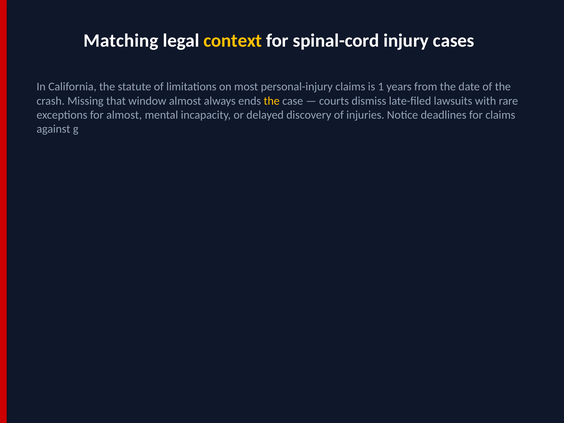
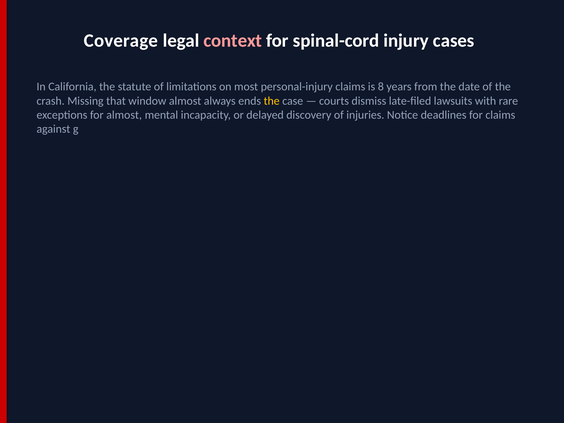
Matching: Matching -> Coverage (121, 41)
context colour: yellow -> pink (233, 41)
1: 1 -> 8 (381, 87)
